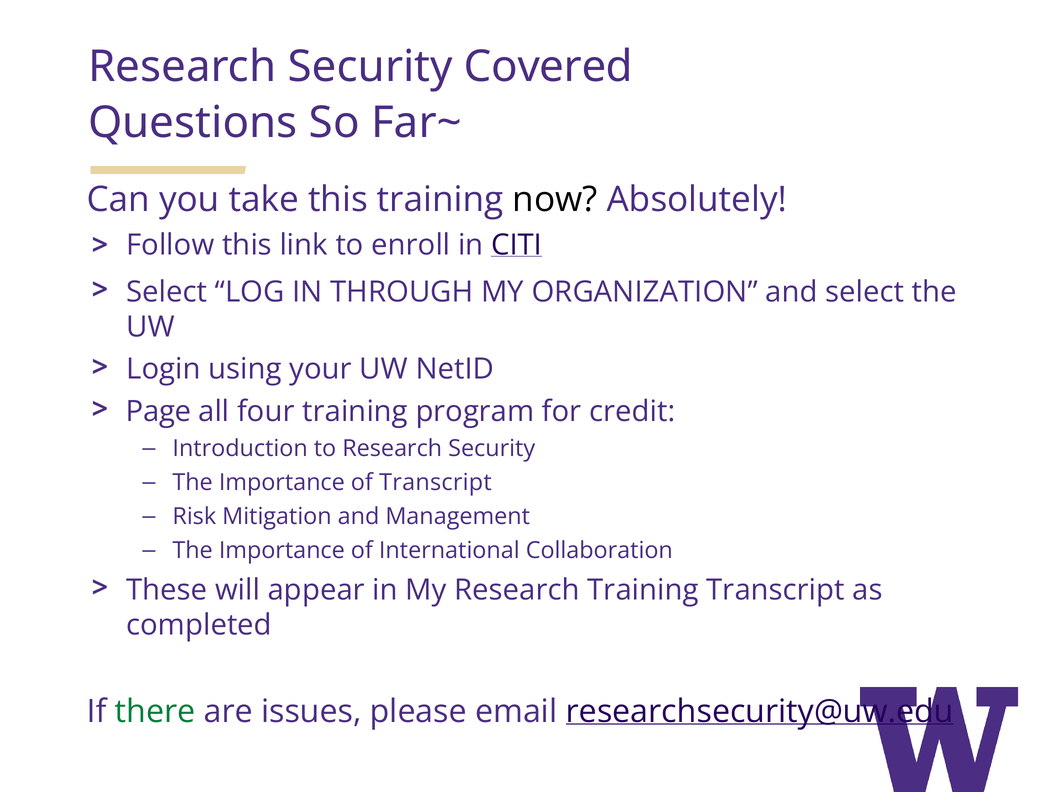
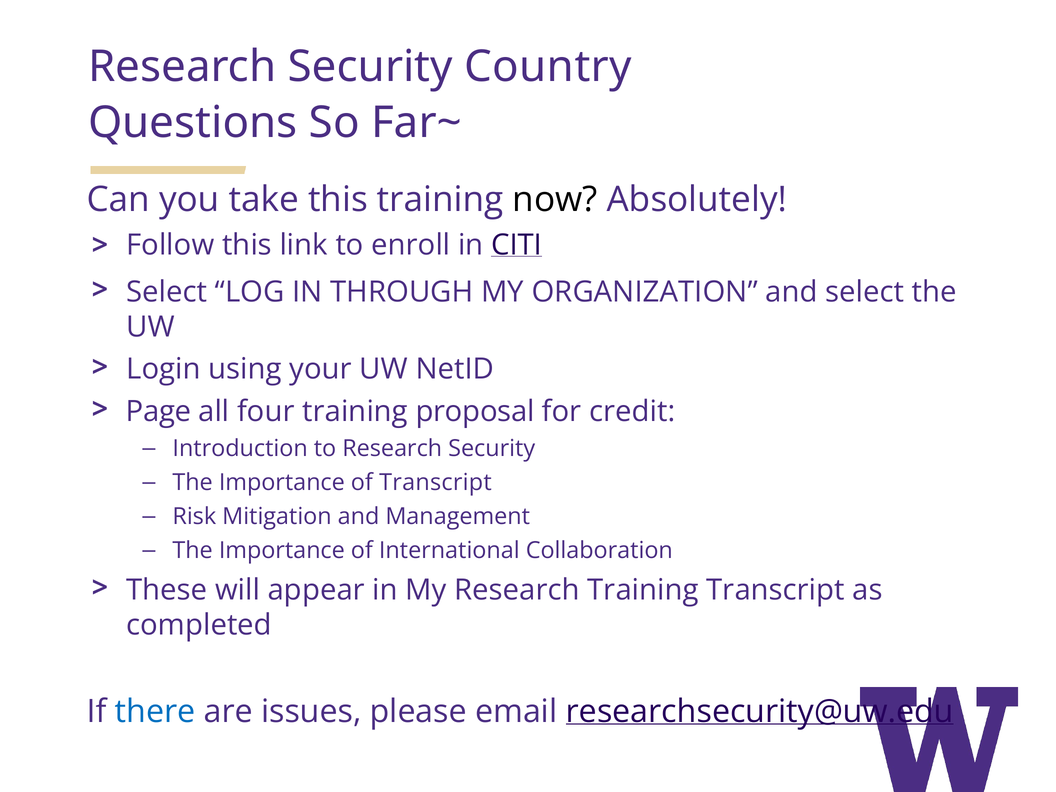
Covered: Covered -> Country (548, 67)
program: program -> proposal (475, 412)
there colour: green -> blue (155, 711)
